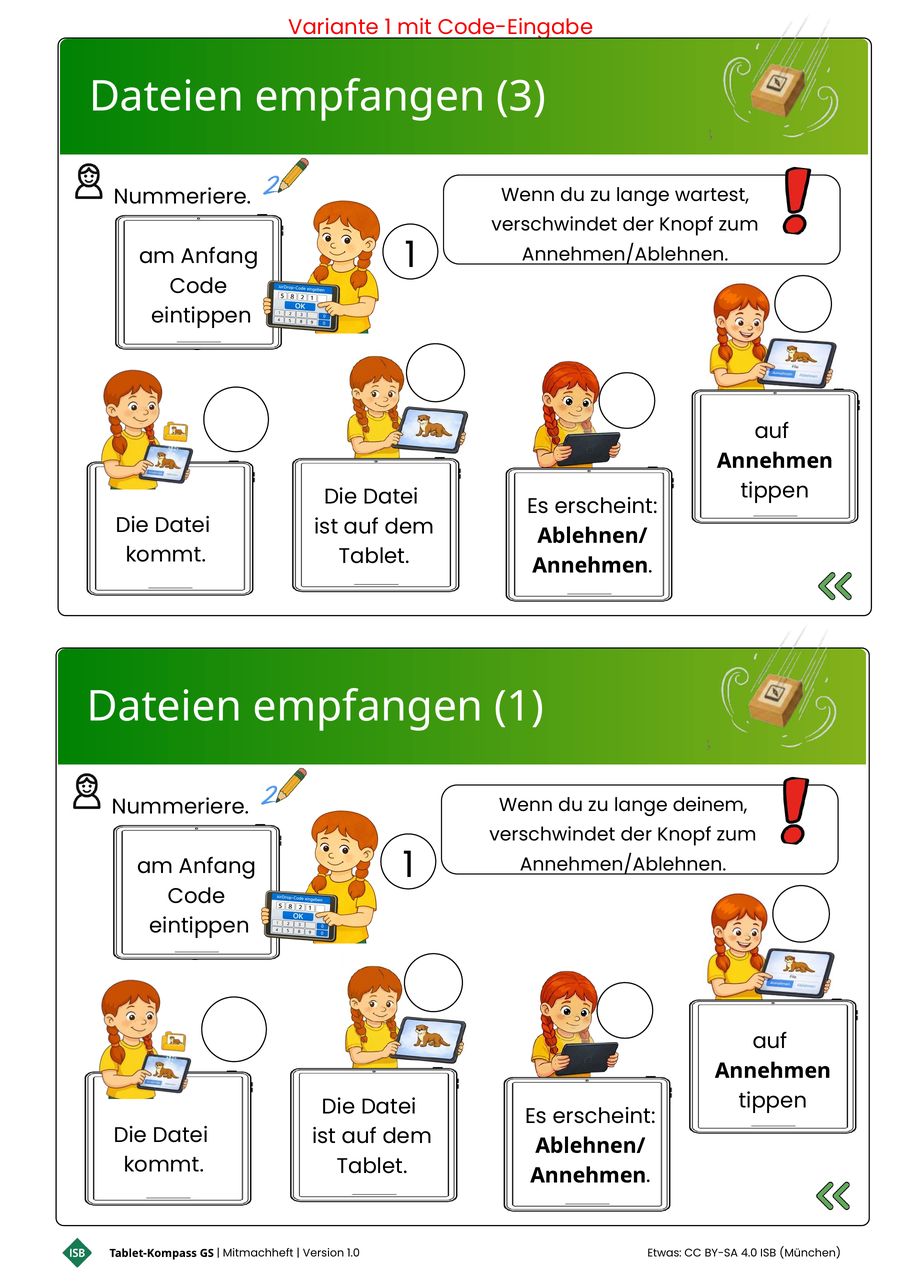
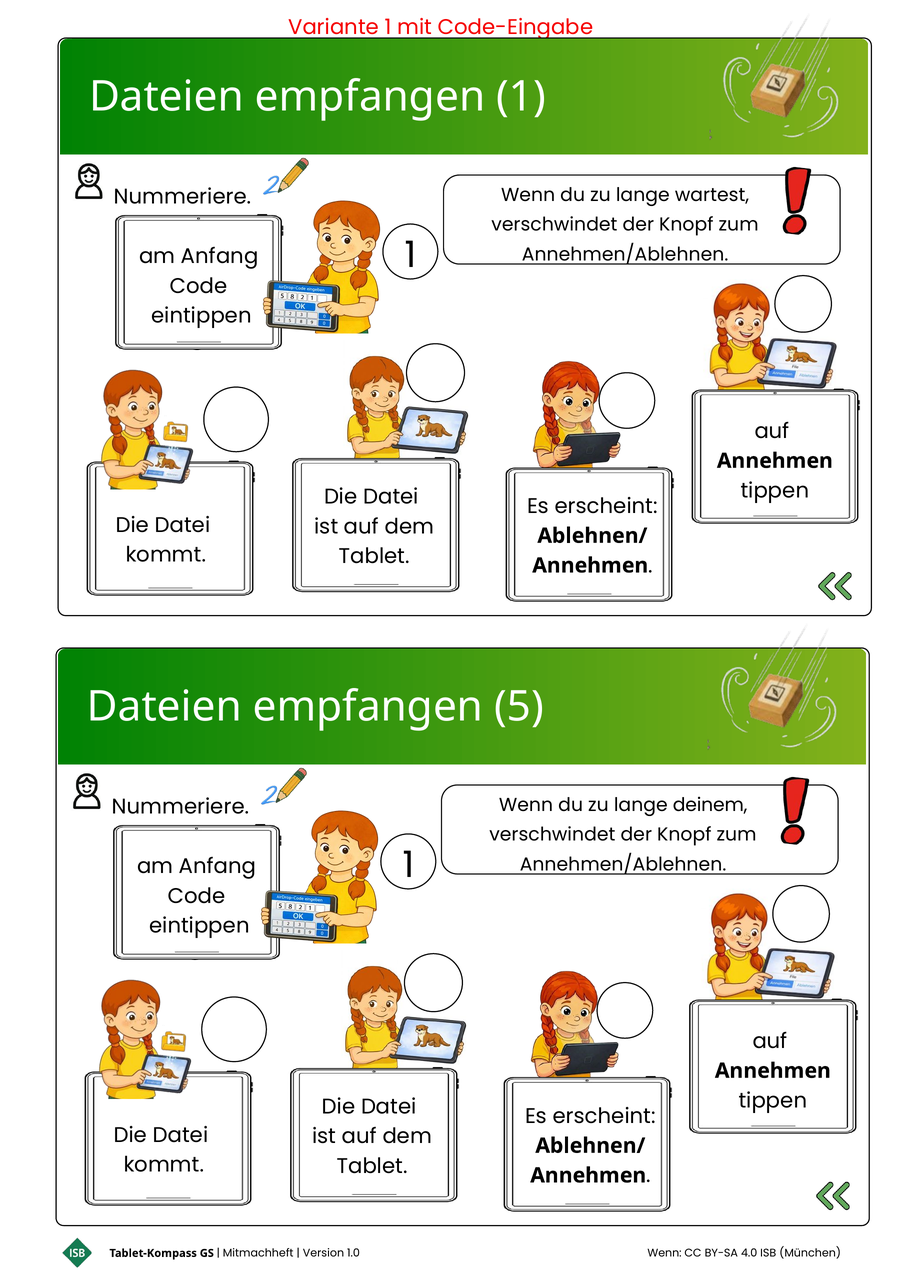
empfangen 3: 3 -> 1 (521, 97)
empfangen 1: 1 -> 5 (519, 706)
1.0 Etwas: Etwas -> Wenn (665, 1253)
